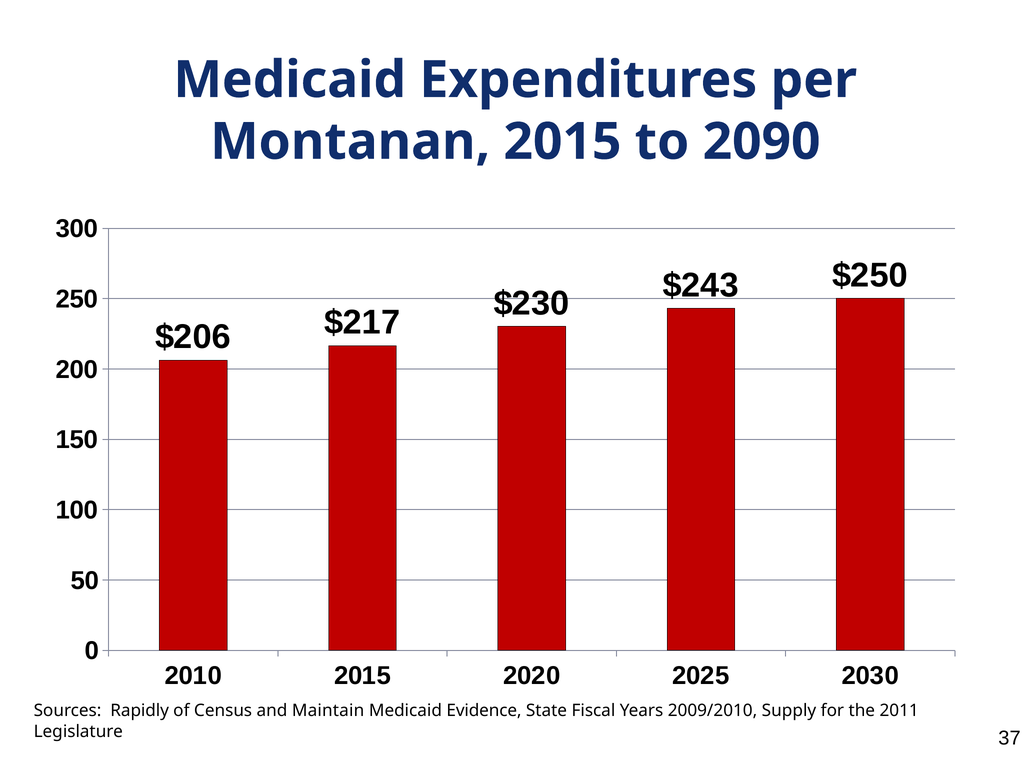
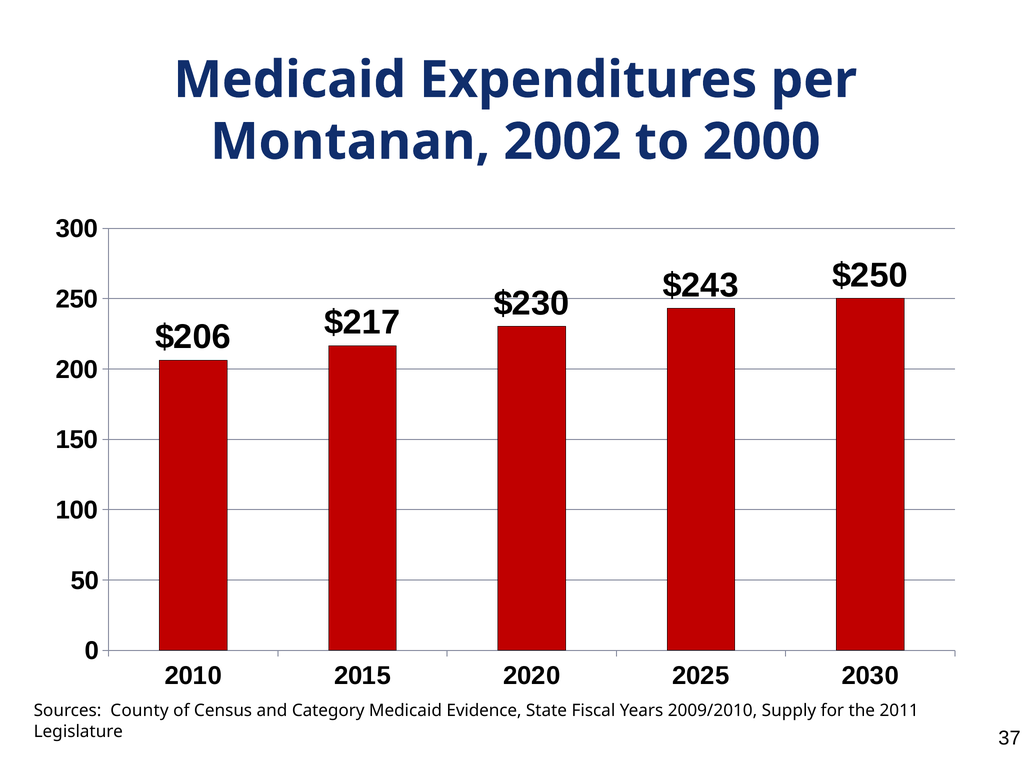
Montanan 2015: 2015 -> 2002 (562, 142)
2090: 2090 -> 2000 (762, 142)
Rapidly: Rapidly -> County (140, 711)
Maintain: Maintain -> Category (328, 711)
